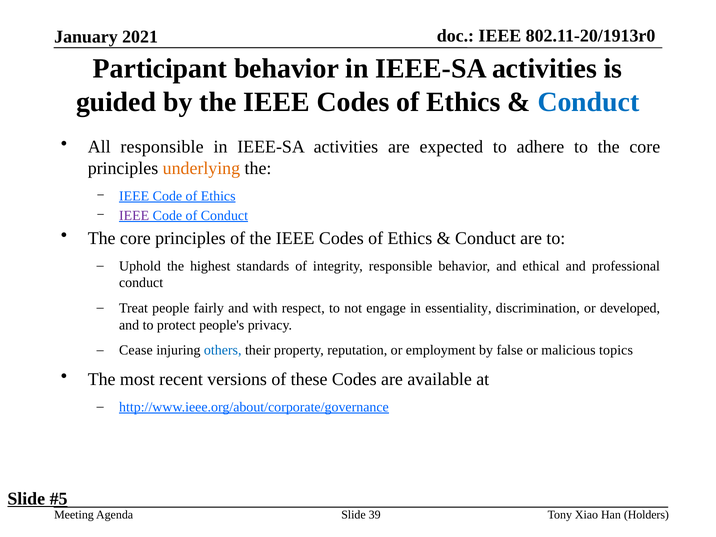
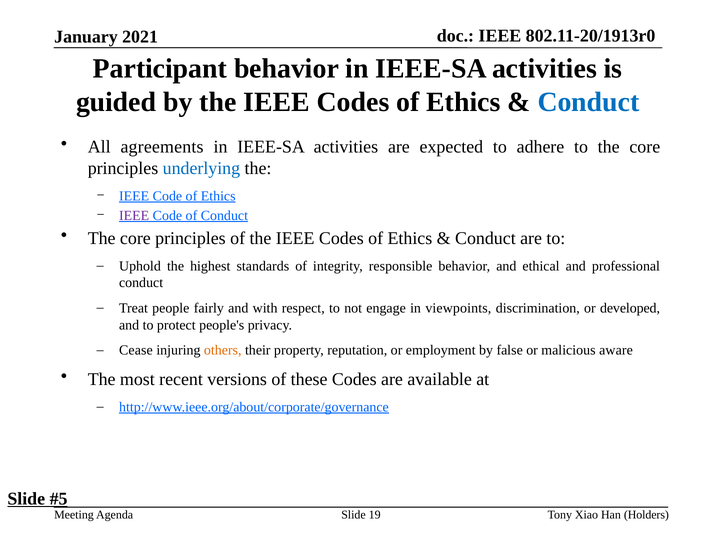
All responsible: responsible -> agreements (162, 147)
underlying colour: orange -> blue (201, 168)
essentiality: essentiality -> viewpoints (458, 308)
others colour: blue -> orange (223, 350)
topics: topics -> aware (616, 350)
39: 39 -> 19 (375, 515)
